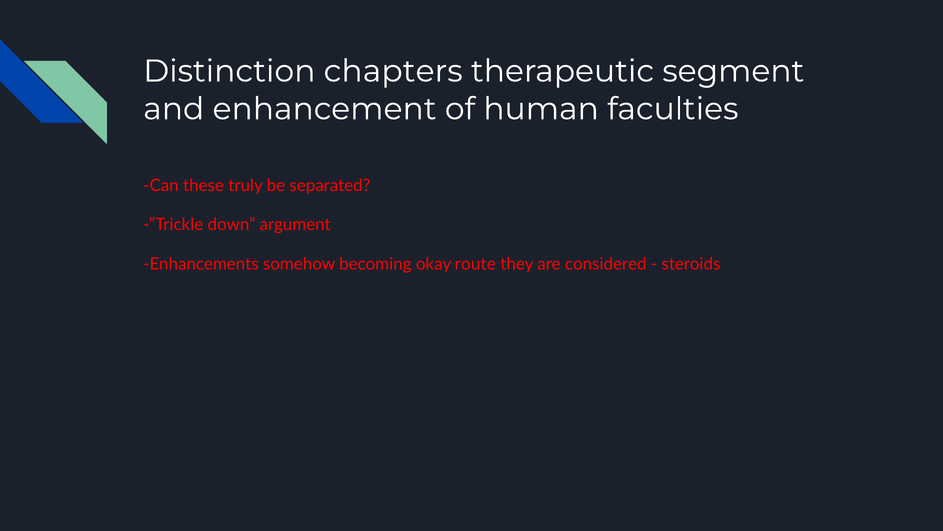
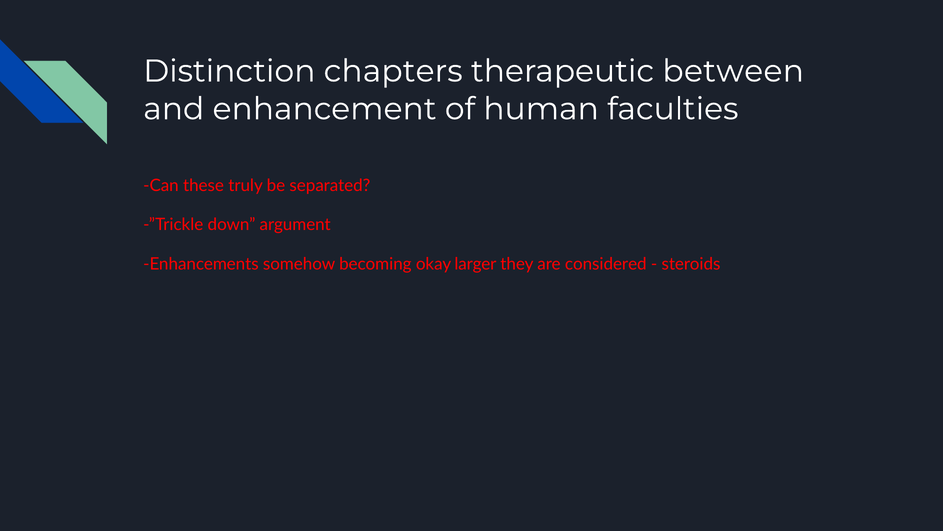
segment: segment -> between (733, 71)
route: route -> larger (475, 264)
